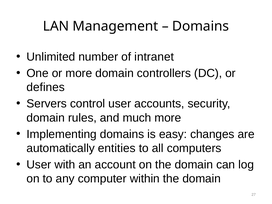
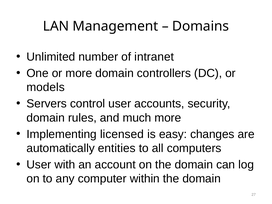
defines: defines -> models (46, 87)
Implementing domains: domains -> licensed (122, 134)
